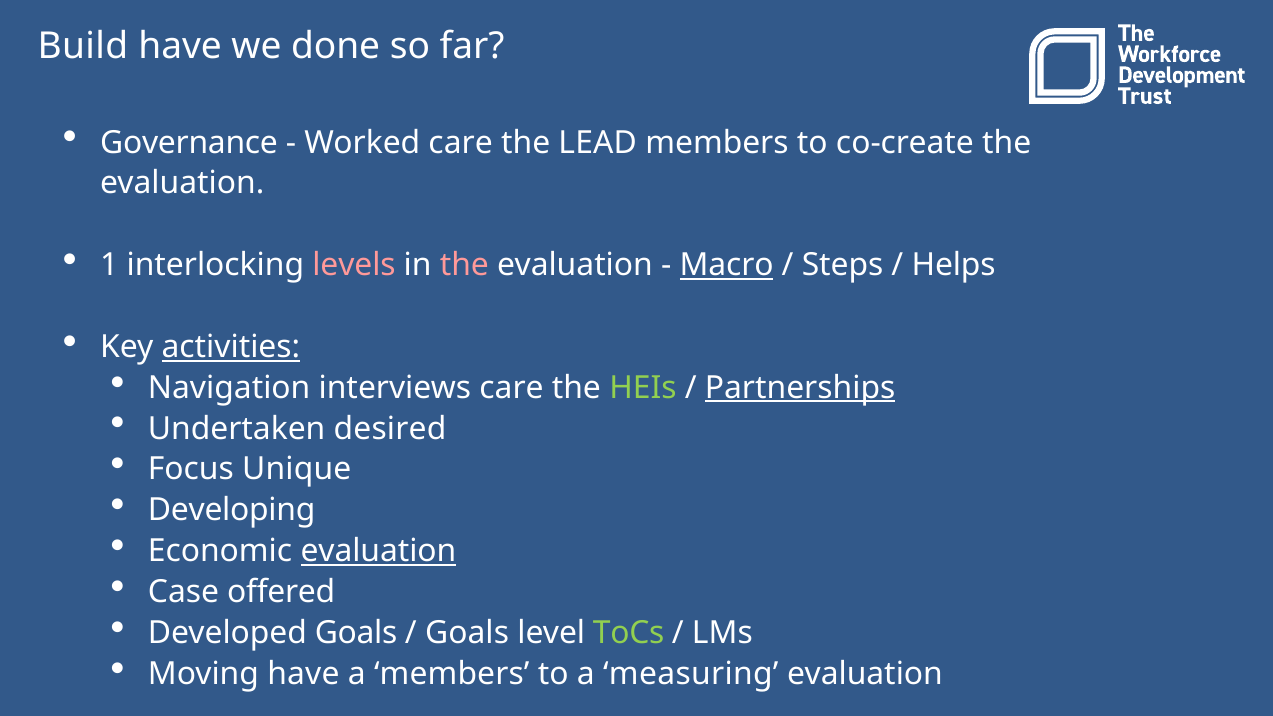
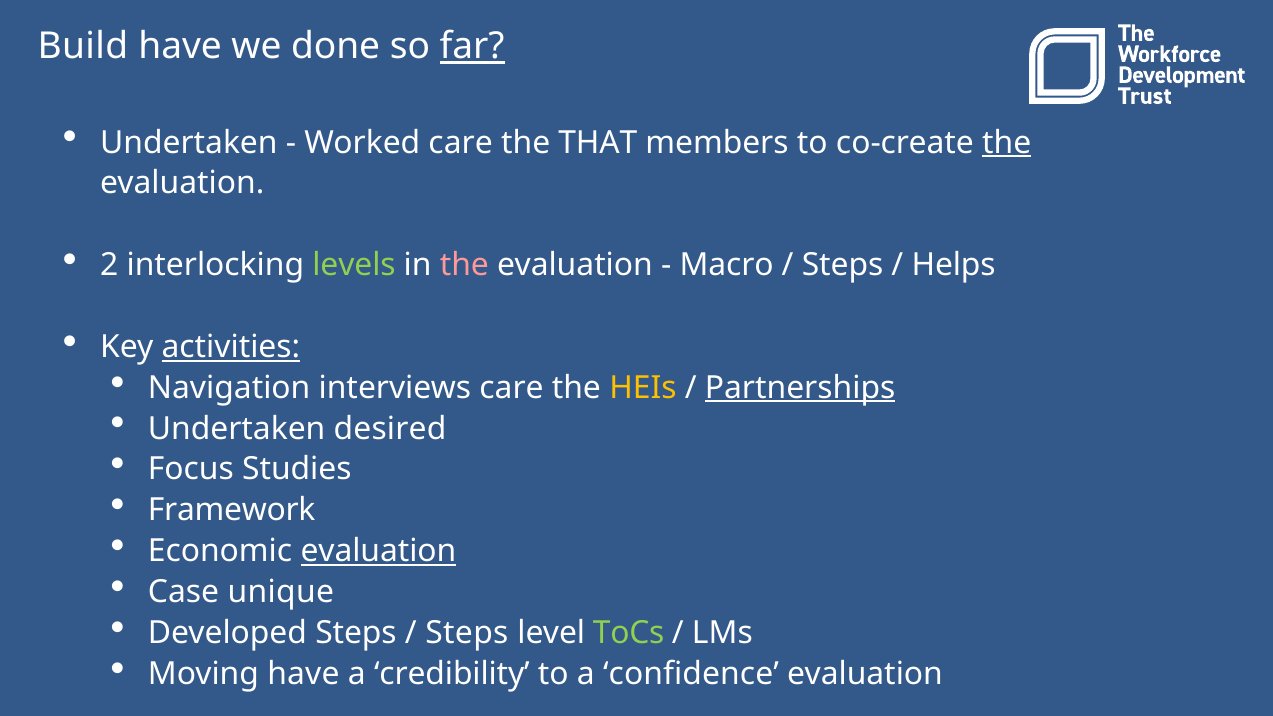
far underline: none -> present (472, 47)
Governance: Governance -> Undertaken (189, 143)
LEAD: LEAD -> THAT (598, 143)
the underline: none -> present (1007, 143)
1: 1 -> 2 (109, 265)
levels colour: pink -> light green (354, 265)
Macro underline: present -> none (727, 265)
HEIs colour: light green -> yellow (643, 388)
Unique: Unique -> Studies (297, 469)
Developing: Developing -> Framework (232, 510)
offered: offered -> unique (281, 592)
Developed Goals: Goals -> Steps (356, 633)
Goals: Goals -> Steps (467, 633)
a members: members -> credibility (452, 674)
measuring: measuring -> confidence (691, 674)
